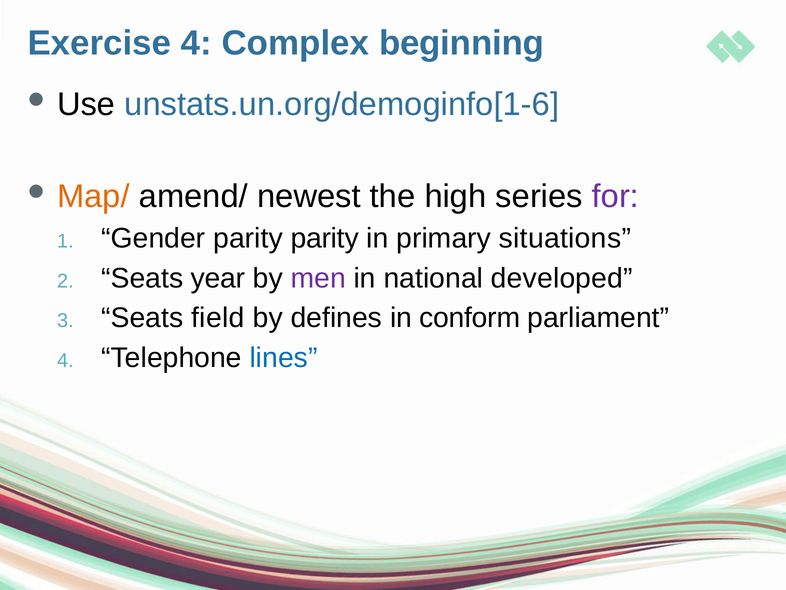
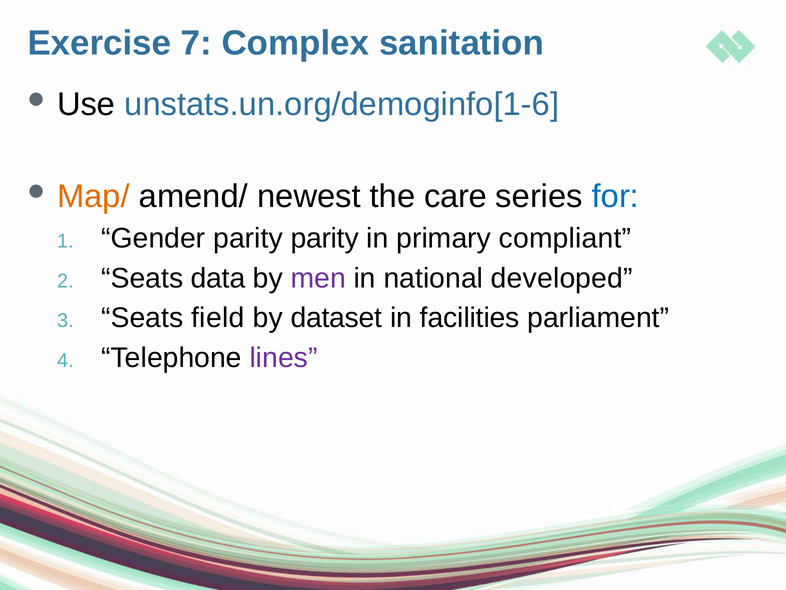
Exercise 4: 4 -> 7 (196, 43)
beginning: beginning -> sanitation (461, 43)
high: high -> care (456, 196)
for colour: purple -> blue (615, 196)
situations: situations -> compliant (565, 238)
year: year -> data (218, 278)
defines: defines -> dataset (336, 318)
conform: conform -> facilities (470, 318)
lines colour: blue -> purple (284, 357)
